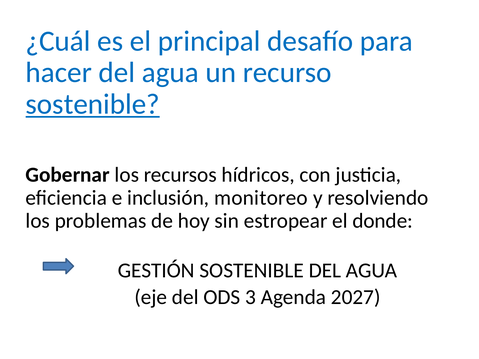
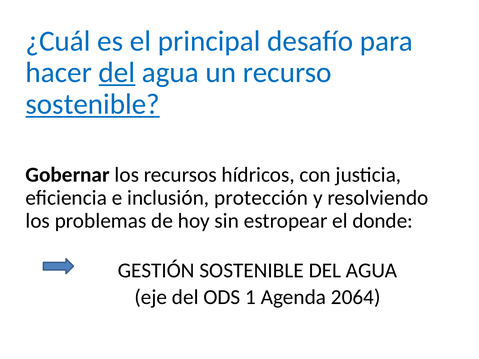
del underline: none -> present (117, 73)
monitoreo: monitoreo -> protección (261, 198)
3: 3 -> 1 (251, 297)
2027: 2027 -> 2064 (356, 297)
